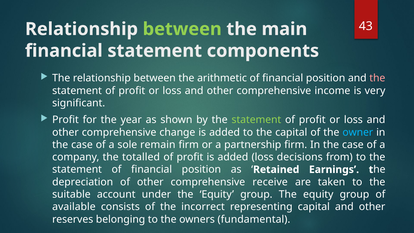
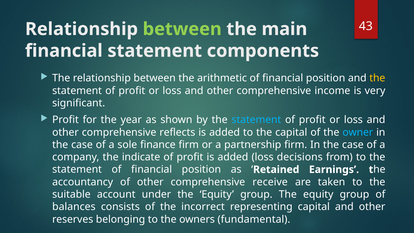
the colour: pink -> yellow (377, 78)
statement colour: light green -> light blue (256, 120)
change: change -> reflects (177, 132)
remain: remain -> finance (158, 145)
totalled: totalled -> indicate (141, 157)
depreciation: depreciation -> accountancy (83, 182)
available: available -> balances (74, 207)
